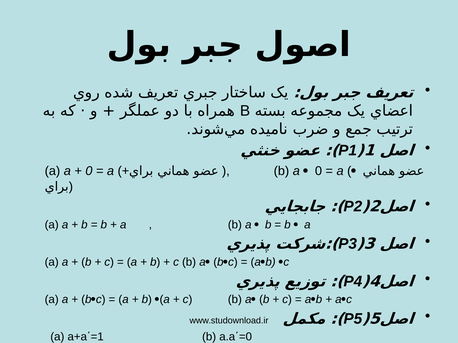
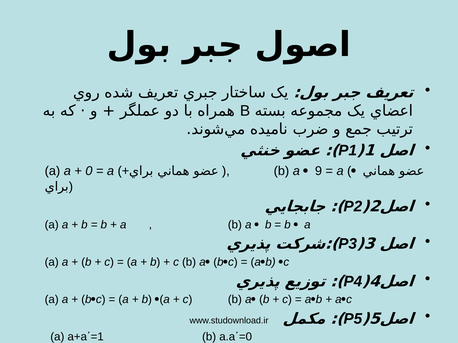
0: 0 -> 9 (319, 171)
